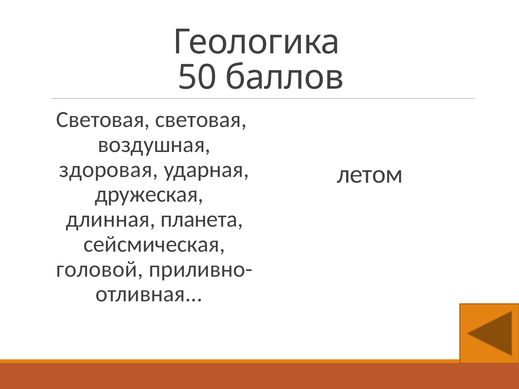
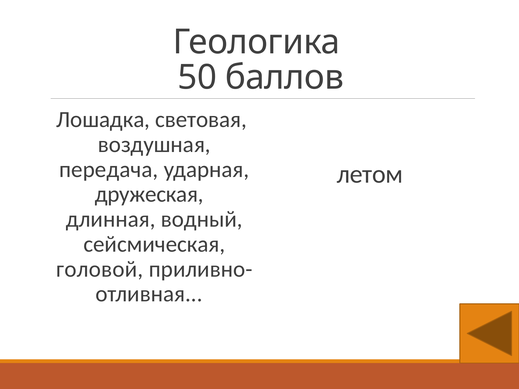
Световая: Световая -> Лошадка (103, 120)
здоровая: здоровая -> передача (109, 170)
планета: планета -> водный (202, 219)
